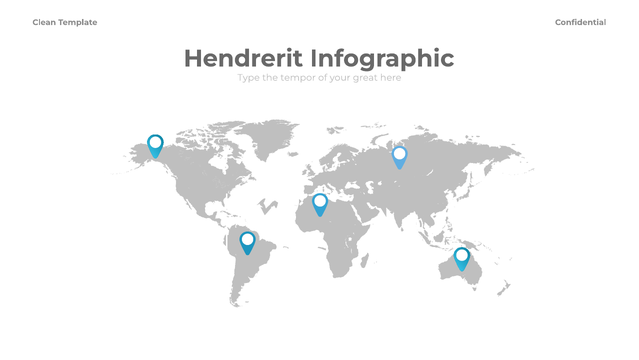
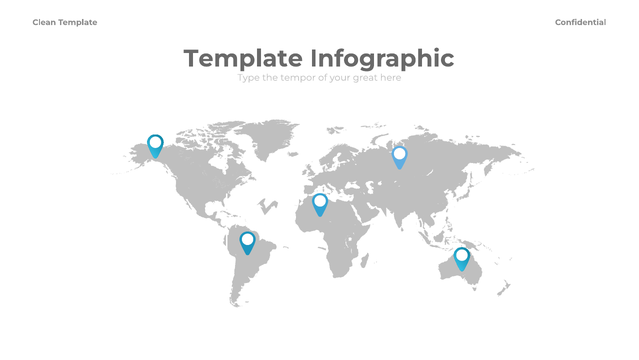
Hendrerit: Hendrerit -> Template (243, 58)
